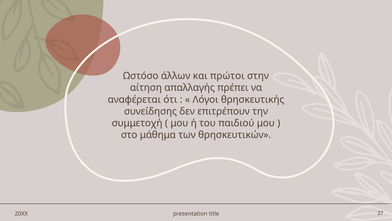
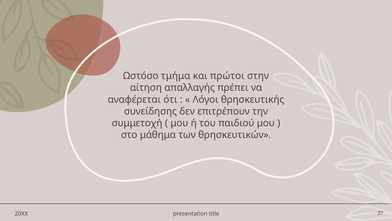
άλλων: άλλων -> τμήμα (176, 76)
